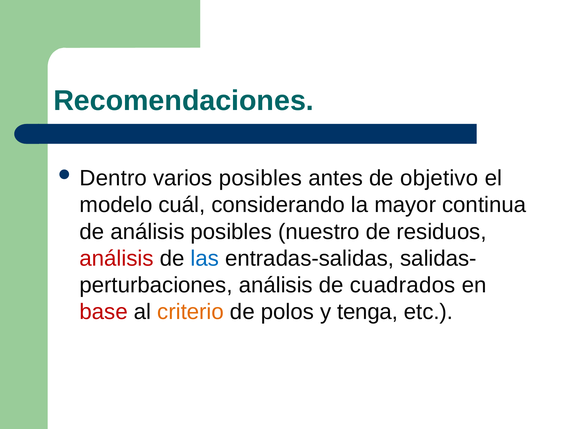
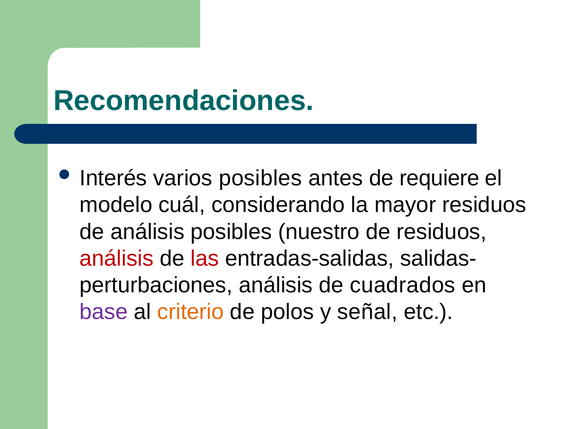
Dentro: Dentro -> Interés (113, 178)
objetivo: objetivo -> requiere (439, 178)
mayor continua: continua -> residuos (484, 205)
las colour: blue -> red (205, 258)
base colour: red -> purple (104, 312)
tenga: tenga -> señal (367, 312)
